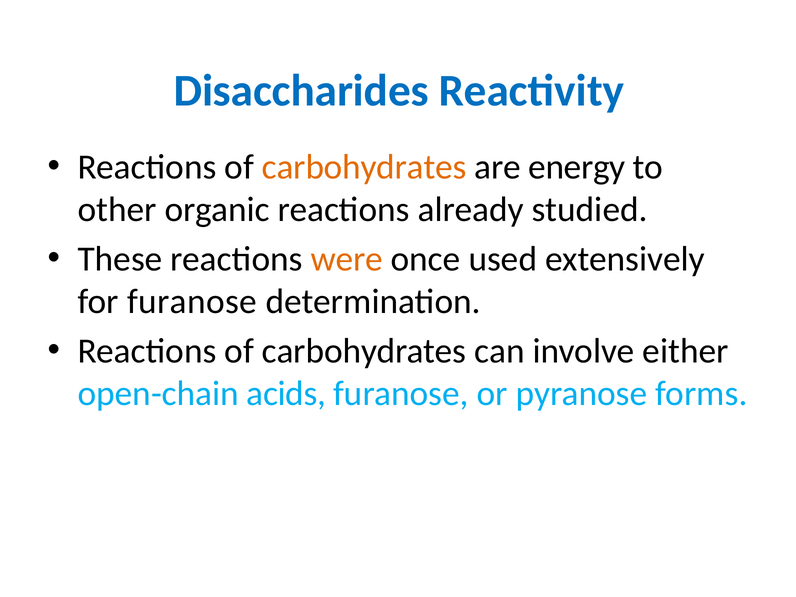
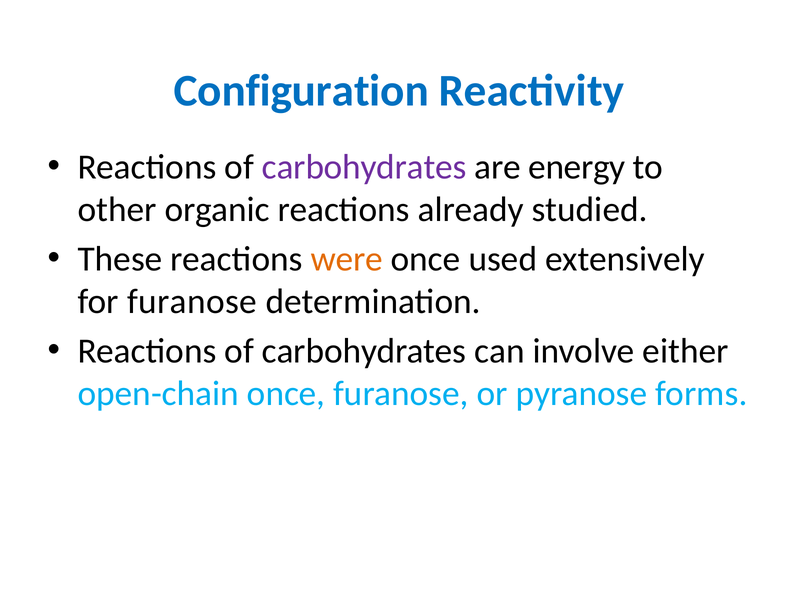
Disaccharides: Disaccharides -> Configuration (301, 91)
carbohydrates colour: orange -> purple (364, 167)
open-chain acids: acids -> once (286, 393)
